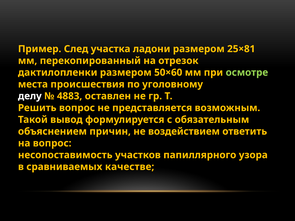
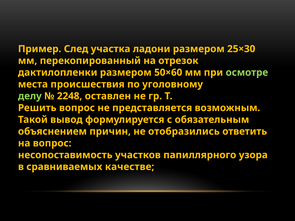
25×81: 25×81 -> 25×30 (241, 49)
делу colour: white -> light green (30, 96)
4883: 4883 -> 2248 (70, 96)
воздействием: воздействием -> отобразились (184, 132)
